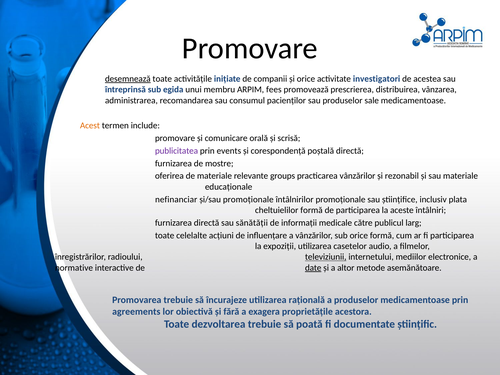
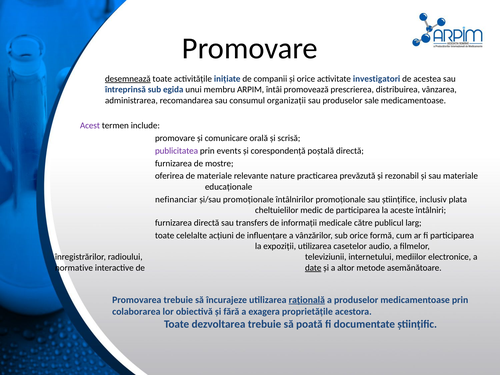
fees: fees -> întâi (274, 90)
pacienţilor: pacienţilor -> organizaţii (286, 100)
Acest colour: orange -> purple (90, 126)
groups: groups -> nature (283, 176)
practicarea vânzărilor: vânzărilor -> prevăzută (358, 176)
cheltuielilor formă: formă -> medic (312, 210)
sănătăţii: sănătăţii -> transfers (252, 223)
televiziunii underline: present -> none (326, 257)
raţională underline: none -> present (307, 300)
agreements: agreements -> colaborarea (136, 312)
